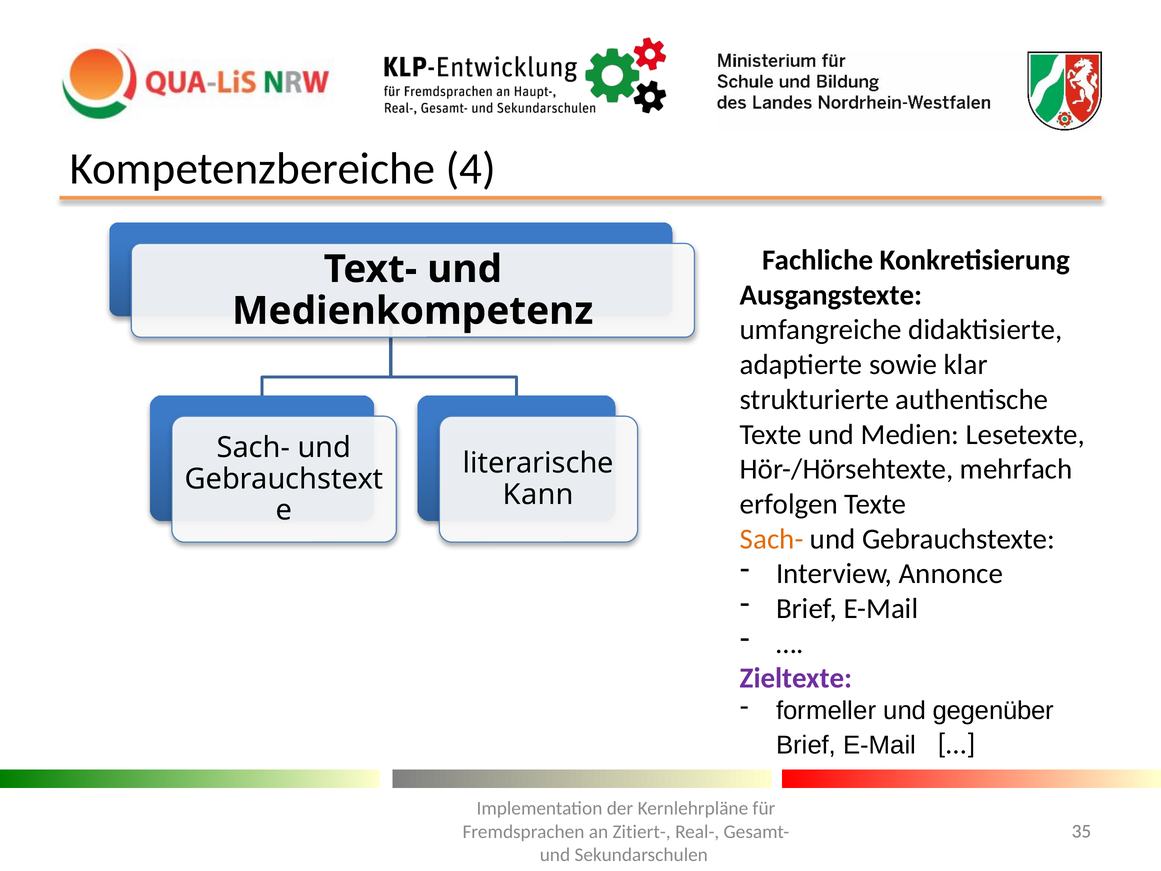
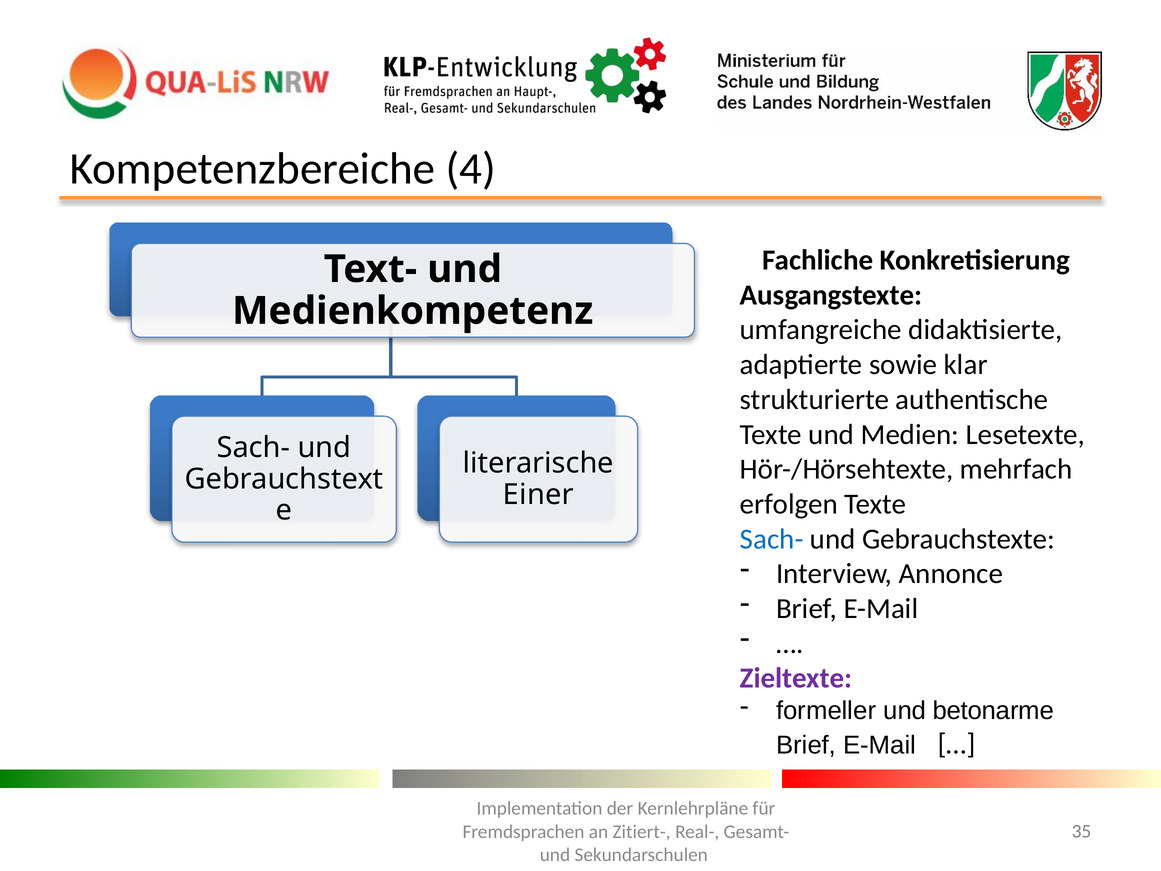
Kann: Kann -> Einer (538, 494)
Sach- colour: orange -> blue (772, 539)
gegenüber: gegenüber -> betonarme (993, 711)
